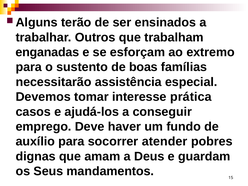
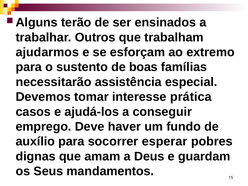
enganadas: enganadas -> ajudarmos (47, 52)
atender: atender -> esperar (165, 142)
